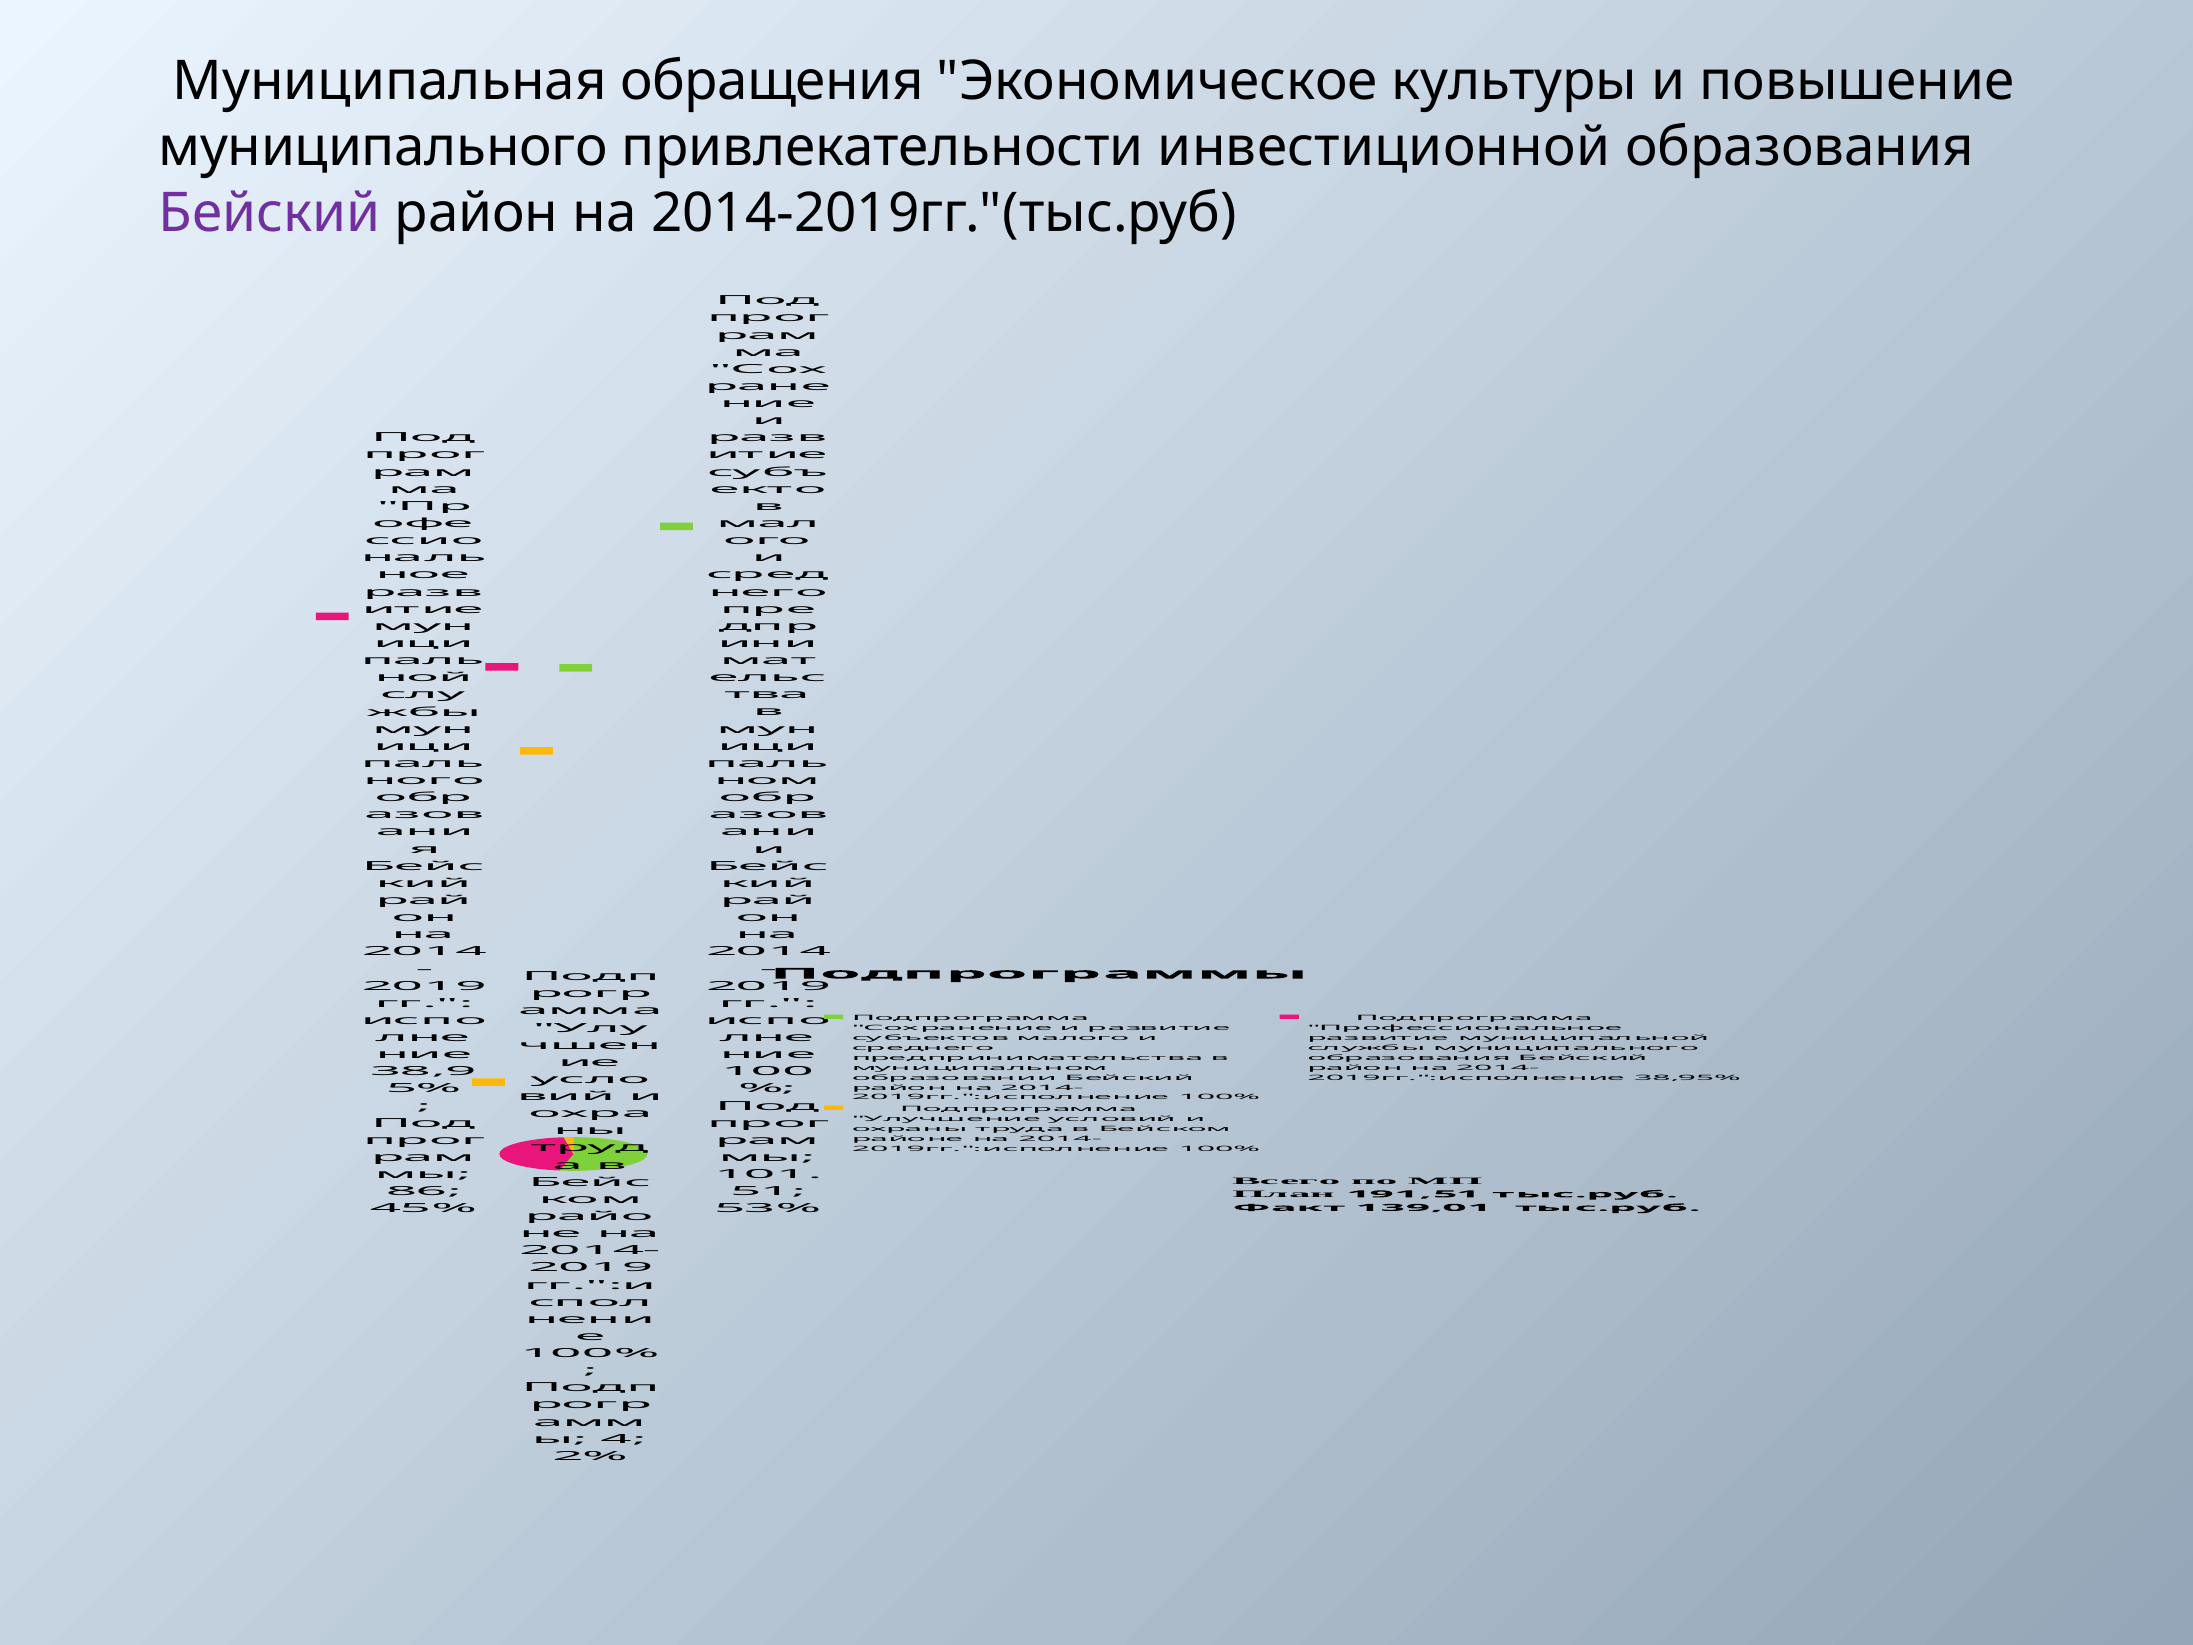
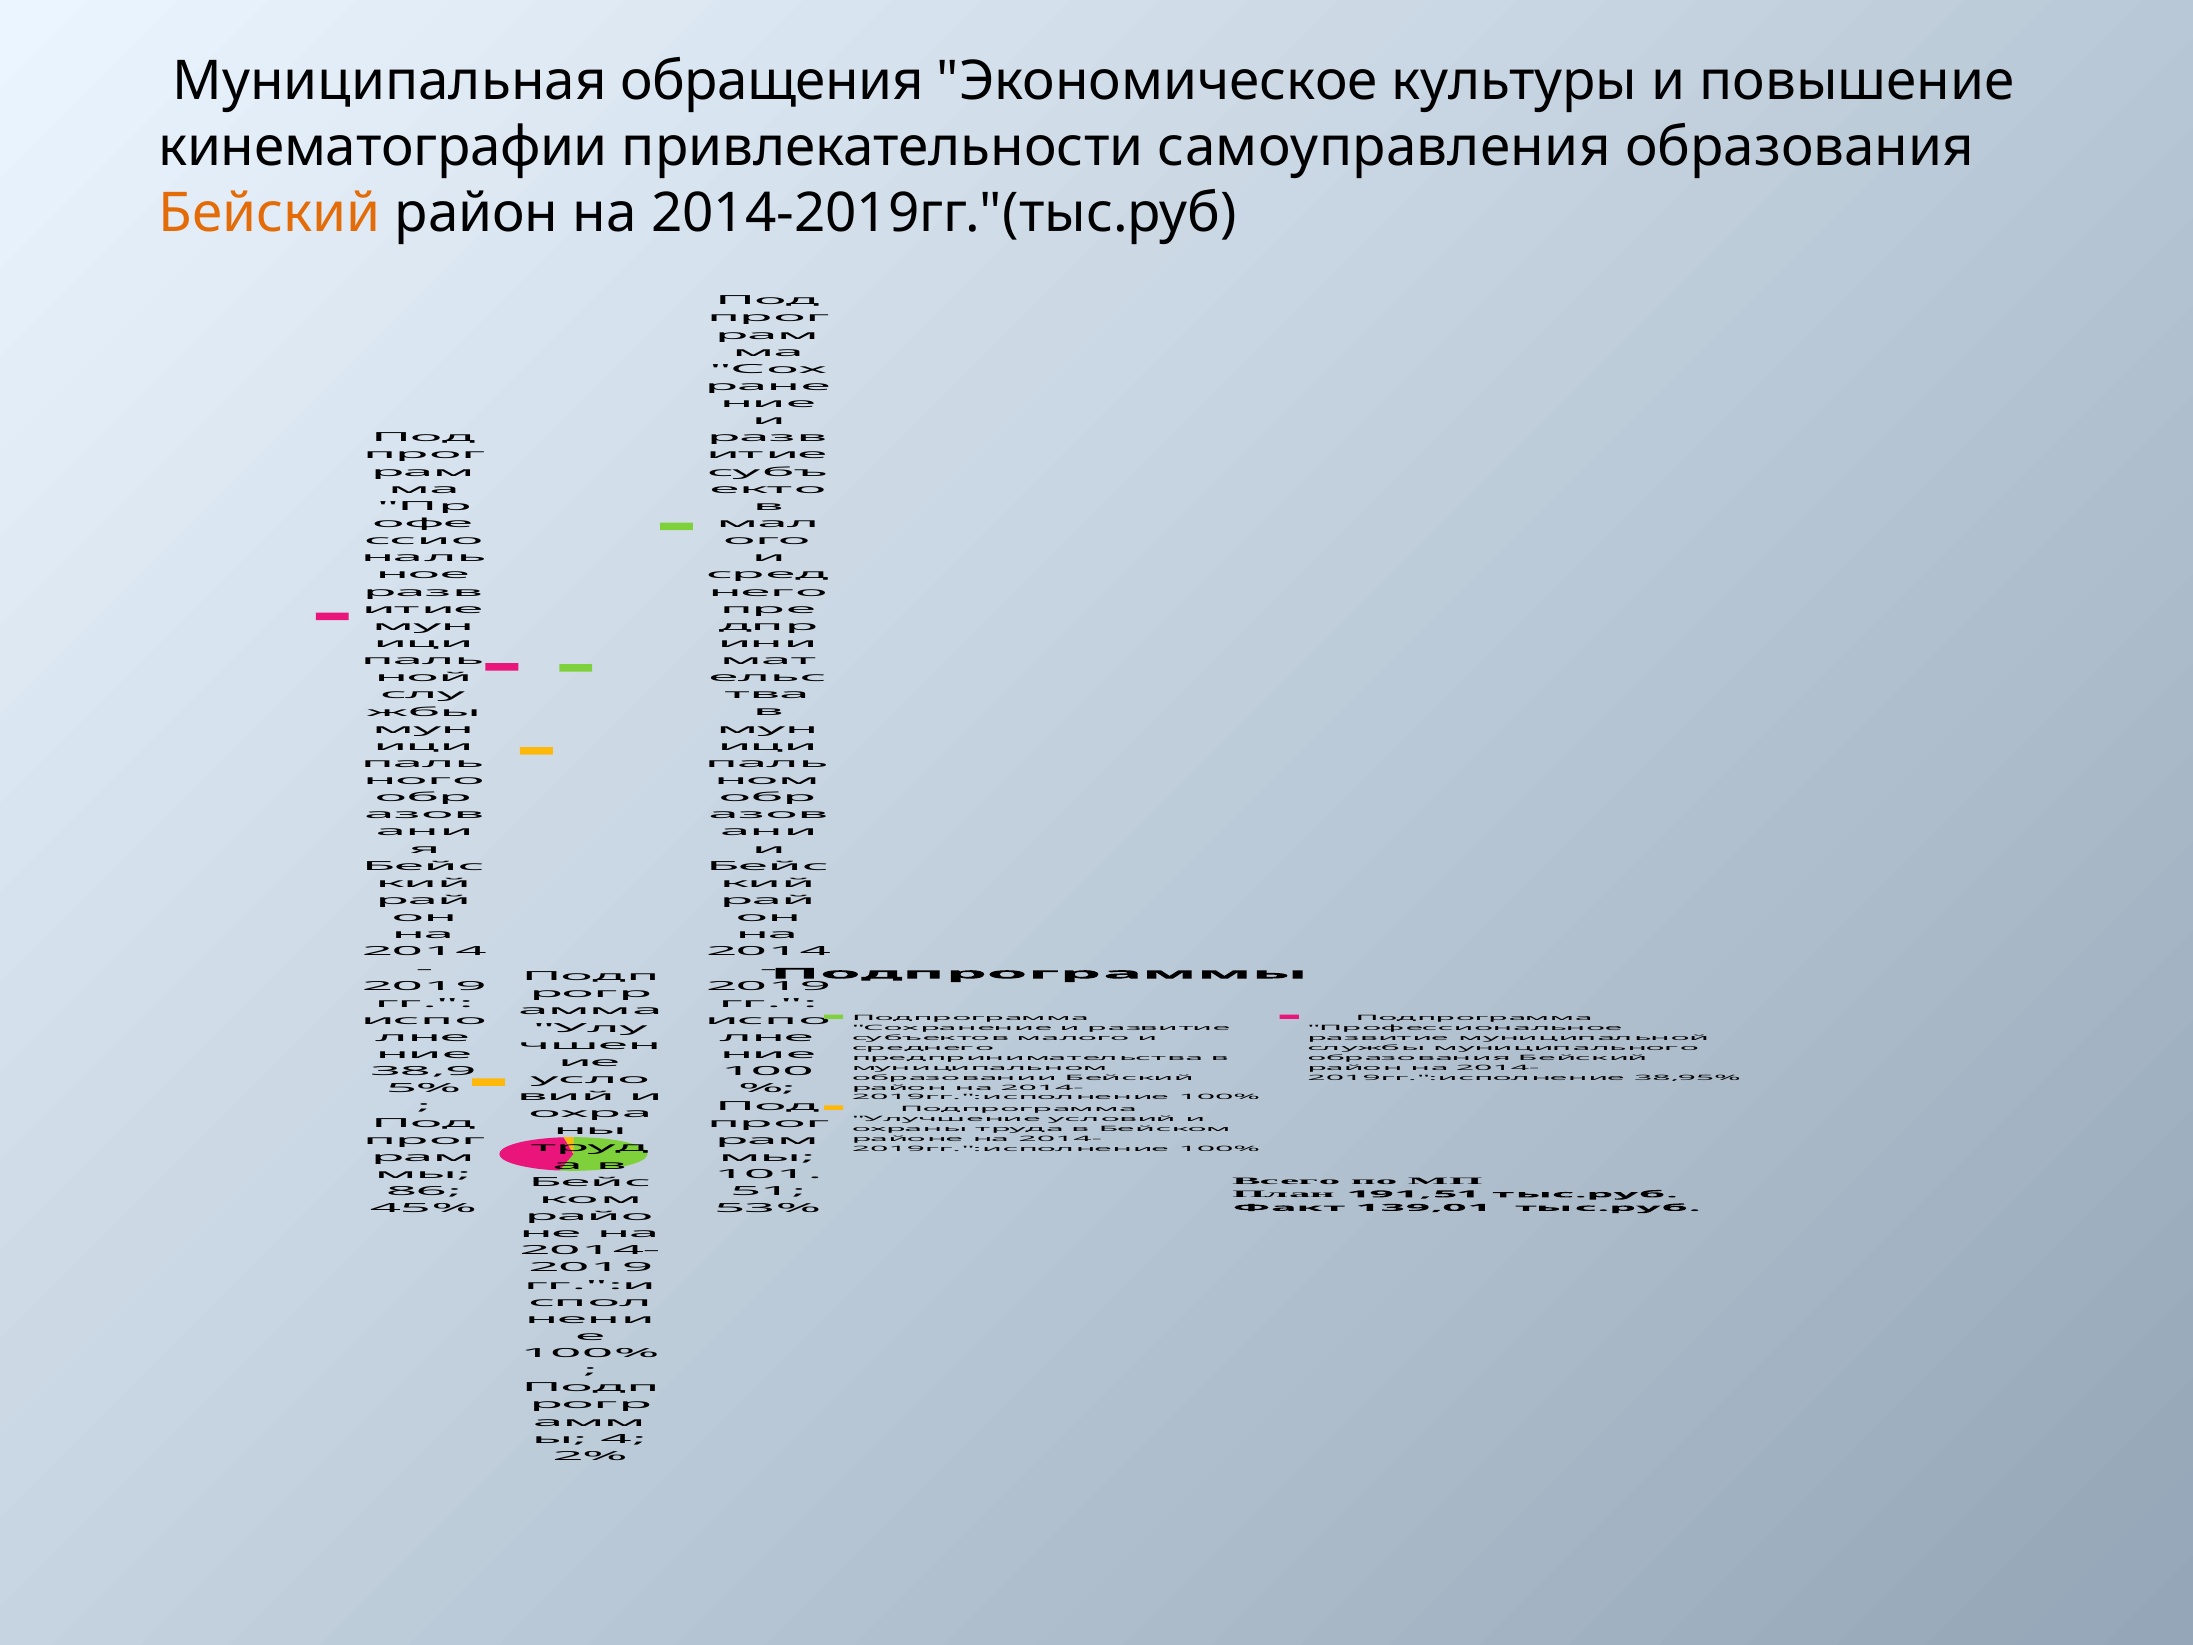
муниципального: муниципального -> кинематографии (383, 148)
инвестиционной: инвестиционной -> самоуправления (1384, 148)
Бейский colour: purple -> orange (269, 213)
